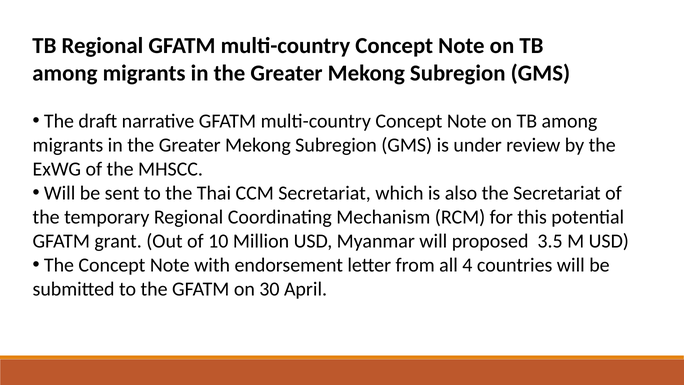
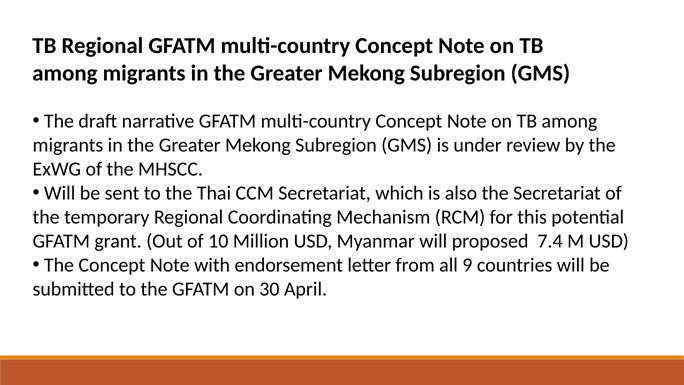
3.5: 3.5 -> 7.4 (550, 241)
4: 4 -> 9 (467, 265)
